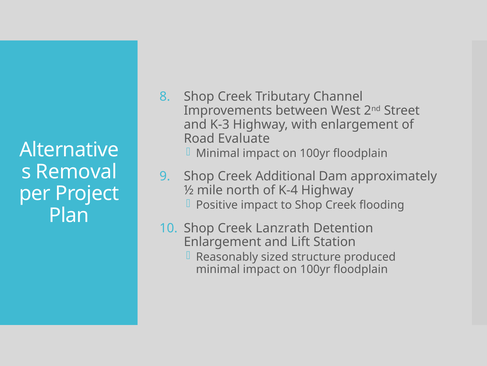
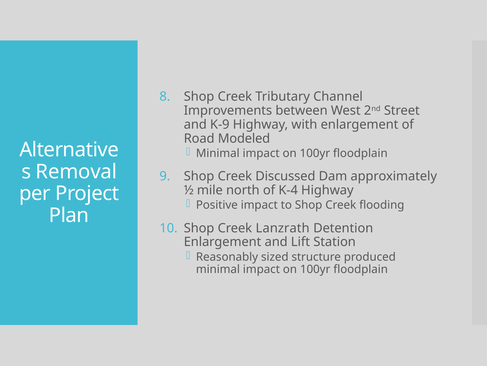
K-3: K-3 -> K-9 (220, 124)
Evaluate: Evaluate -> Modeled (244, 138)
Additional: Additional -> Discussed (285, 176)
